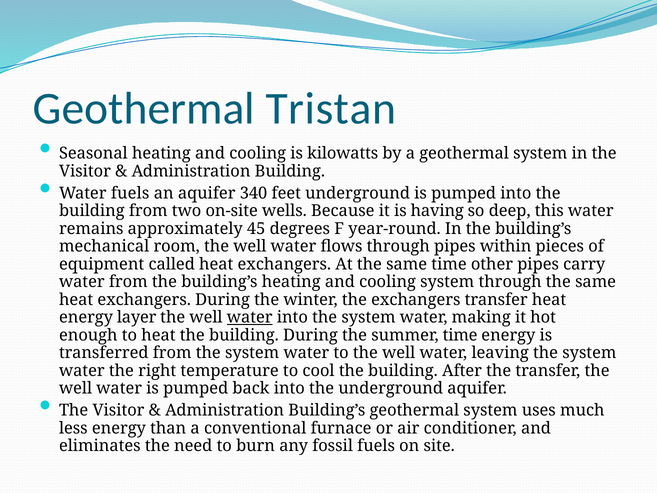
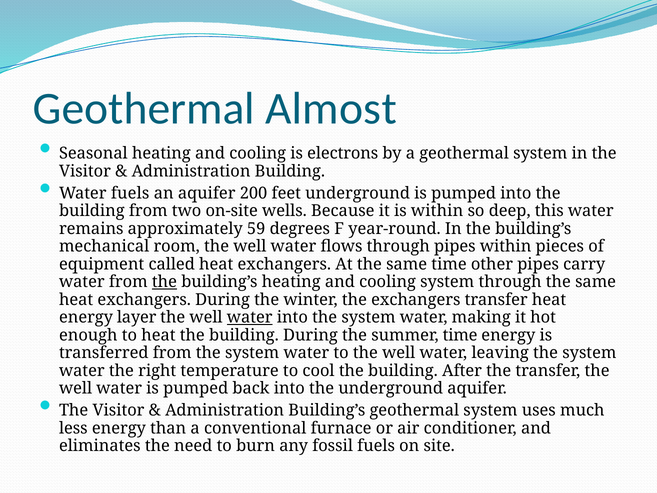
Tristan: Tristan -> Almost (331, 109)
kilowatts: kilowatts -> electrons (343, 153)
340: 340 -> 200 (254, 193)
is having: having -> within (437, 211)
45: 45 -> 59 (256, 229)
the underline: none -> present (164, 282)
